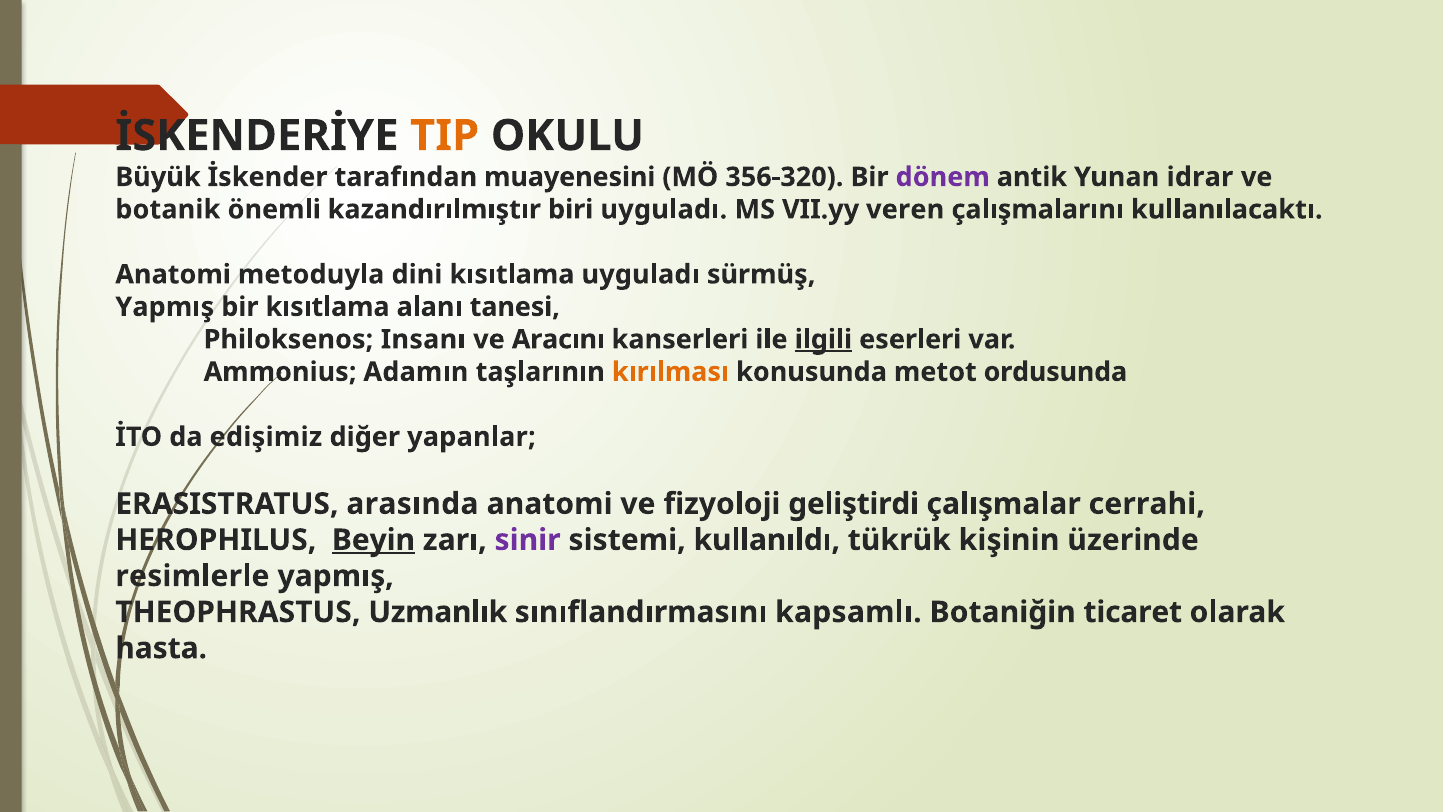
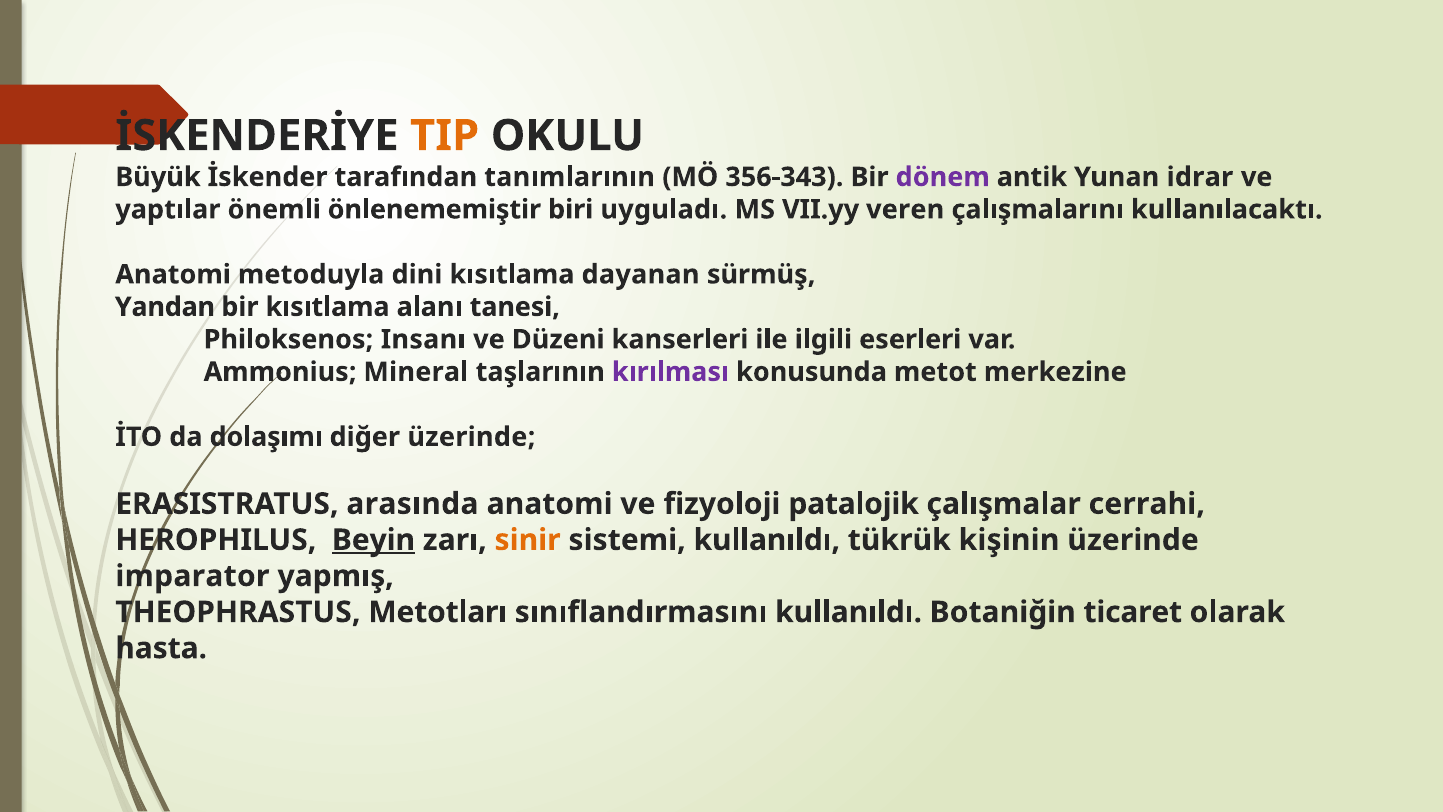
muayenesini: muayenesini -> tanımlarının (570, 177)
356-320: 356-320 -> 356-343 (784, 177)
botanik: botanik -> yaptılar (168, 209)
kazandırılmıştır: kazandırılmıştır -> önlenememiştir (434, 209)
kısıtlama uyguladı: uyguladı -> dayanan (641, 274)
Yapmış: Yapmış -> Yandan (165, 307)
Aracını: Aracını -> Düzeni (558, 339)
ilgili underline: present -> none (823, 339)
Adamın: Adamın -> Mineral (416, 372)
kırılması colour: orange -> purple (670, 372)
ordusunda: ordusunda -> merkezine (1055, 372)
edişimiz: edişimiz -> dolaşımı (266, 437)
diğer yapanlar: yapanlar -> üzerinde (471, 437)
geliştirdi: geliştirdi -> patalojik (854, 504)
sinir colour: purple -> orange (528, 540)
resimlerle: resimlerle -> imparator (192, 576)
Uzmanlık: Uzmanlık -> Metotları (438, 612)
sınıflandırmasını kapsamlı: kapsamlı -> kullanıldı (849, 612)
